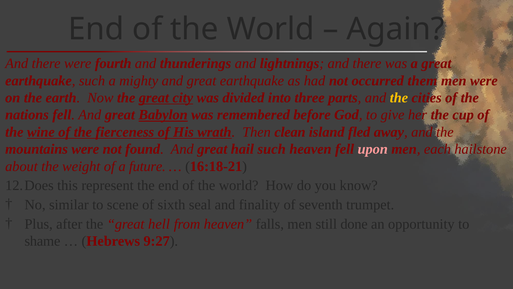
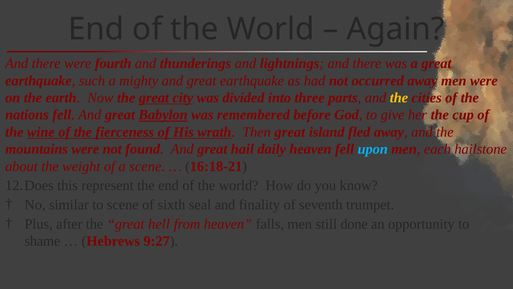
occurred them: them -> away (422, 81)
Then clean: clean -> great (290, 132)
hail such: such -> daily (272, 149)
upon colour: pink -> light blue (373, 149)
a future: future -> scene (147, 166)
